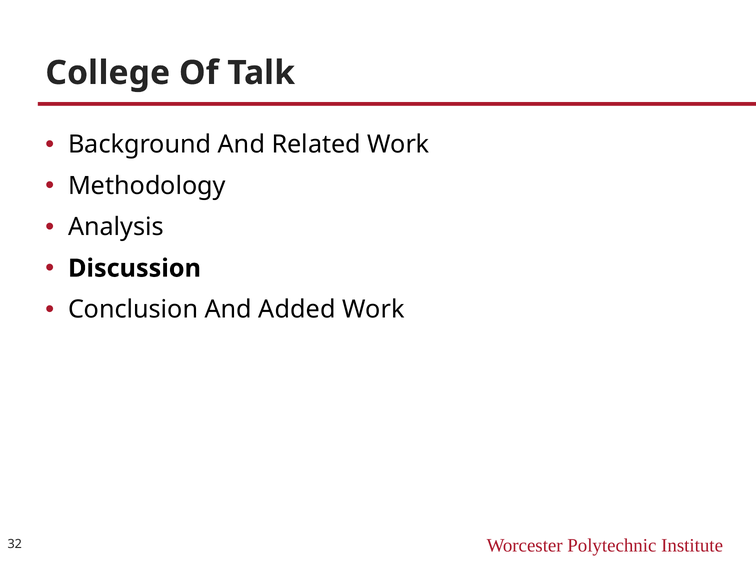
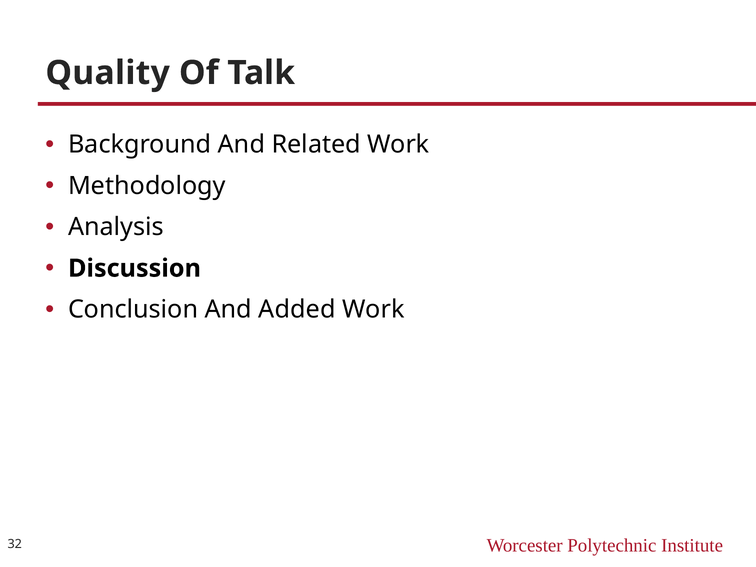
College: College -> Quality (108, 73)
